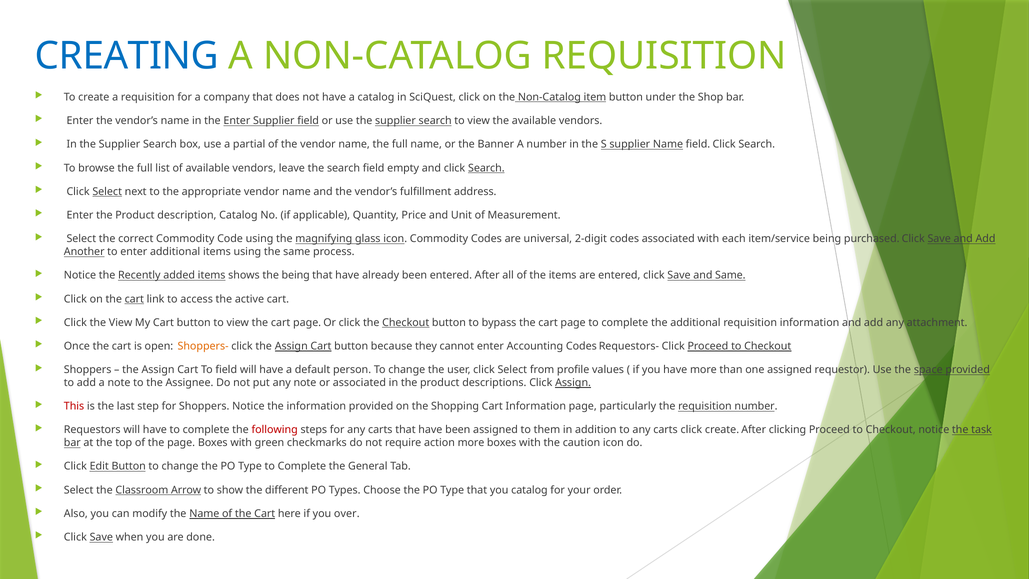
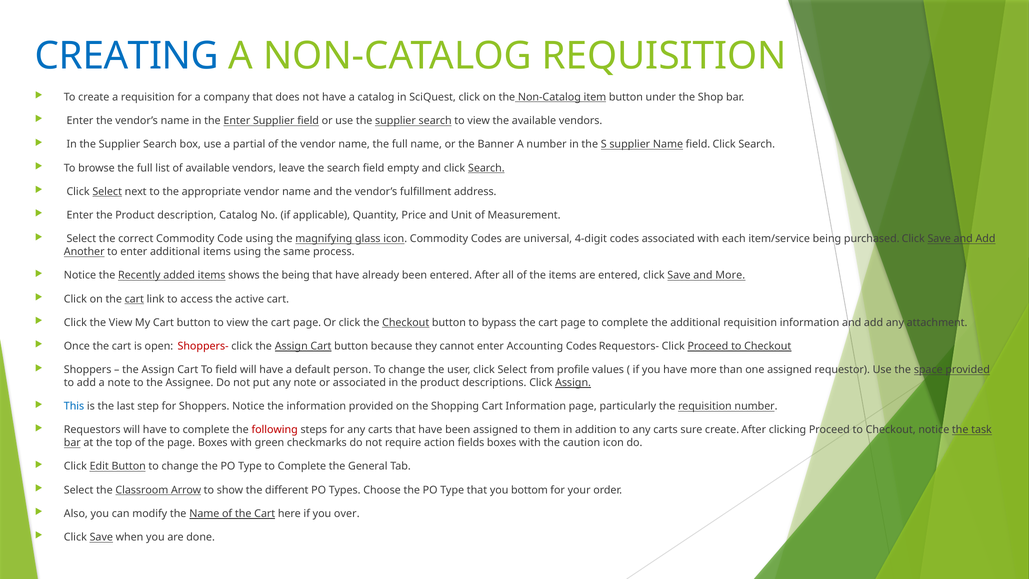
2-digit: 2-digit -> 4-digit (591, 239)
and Same: Same -> More (730, 275)
Shoppers- colour: orange -> red (203, 346)
This colour: red -> blue (74, 406)
carts click: click -> sure (691, 430)
action more: more -> fields (471, 443)
you catalog: catalog -> bottom (529, 490)
